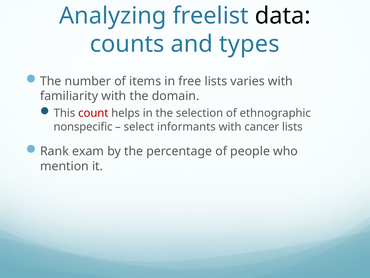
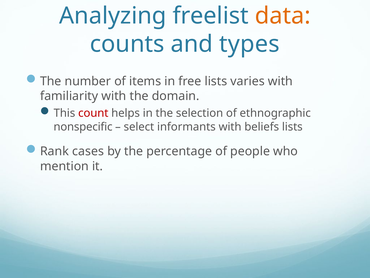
data colour: black -> orange (283, 16)
cancer: cancer -> beliefs (262, 127)
exam: exam -> cases (88, 151)
